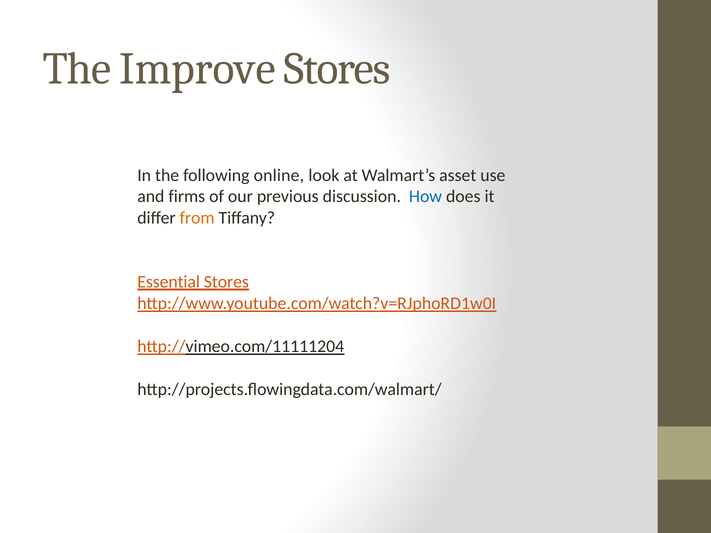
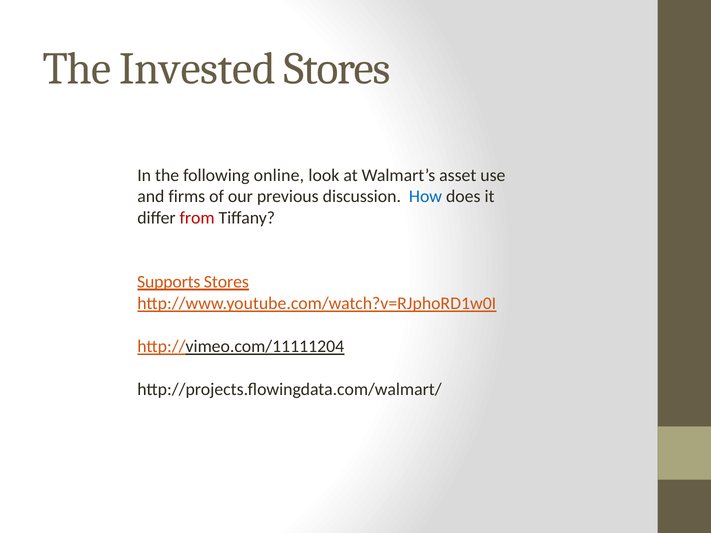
Improve: Improve -> Invested (197, 69)
from colour: orange -> red (197, 218)
Essential: Essential -> Supports (169, 282)
